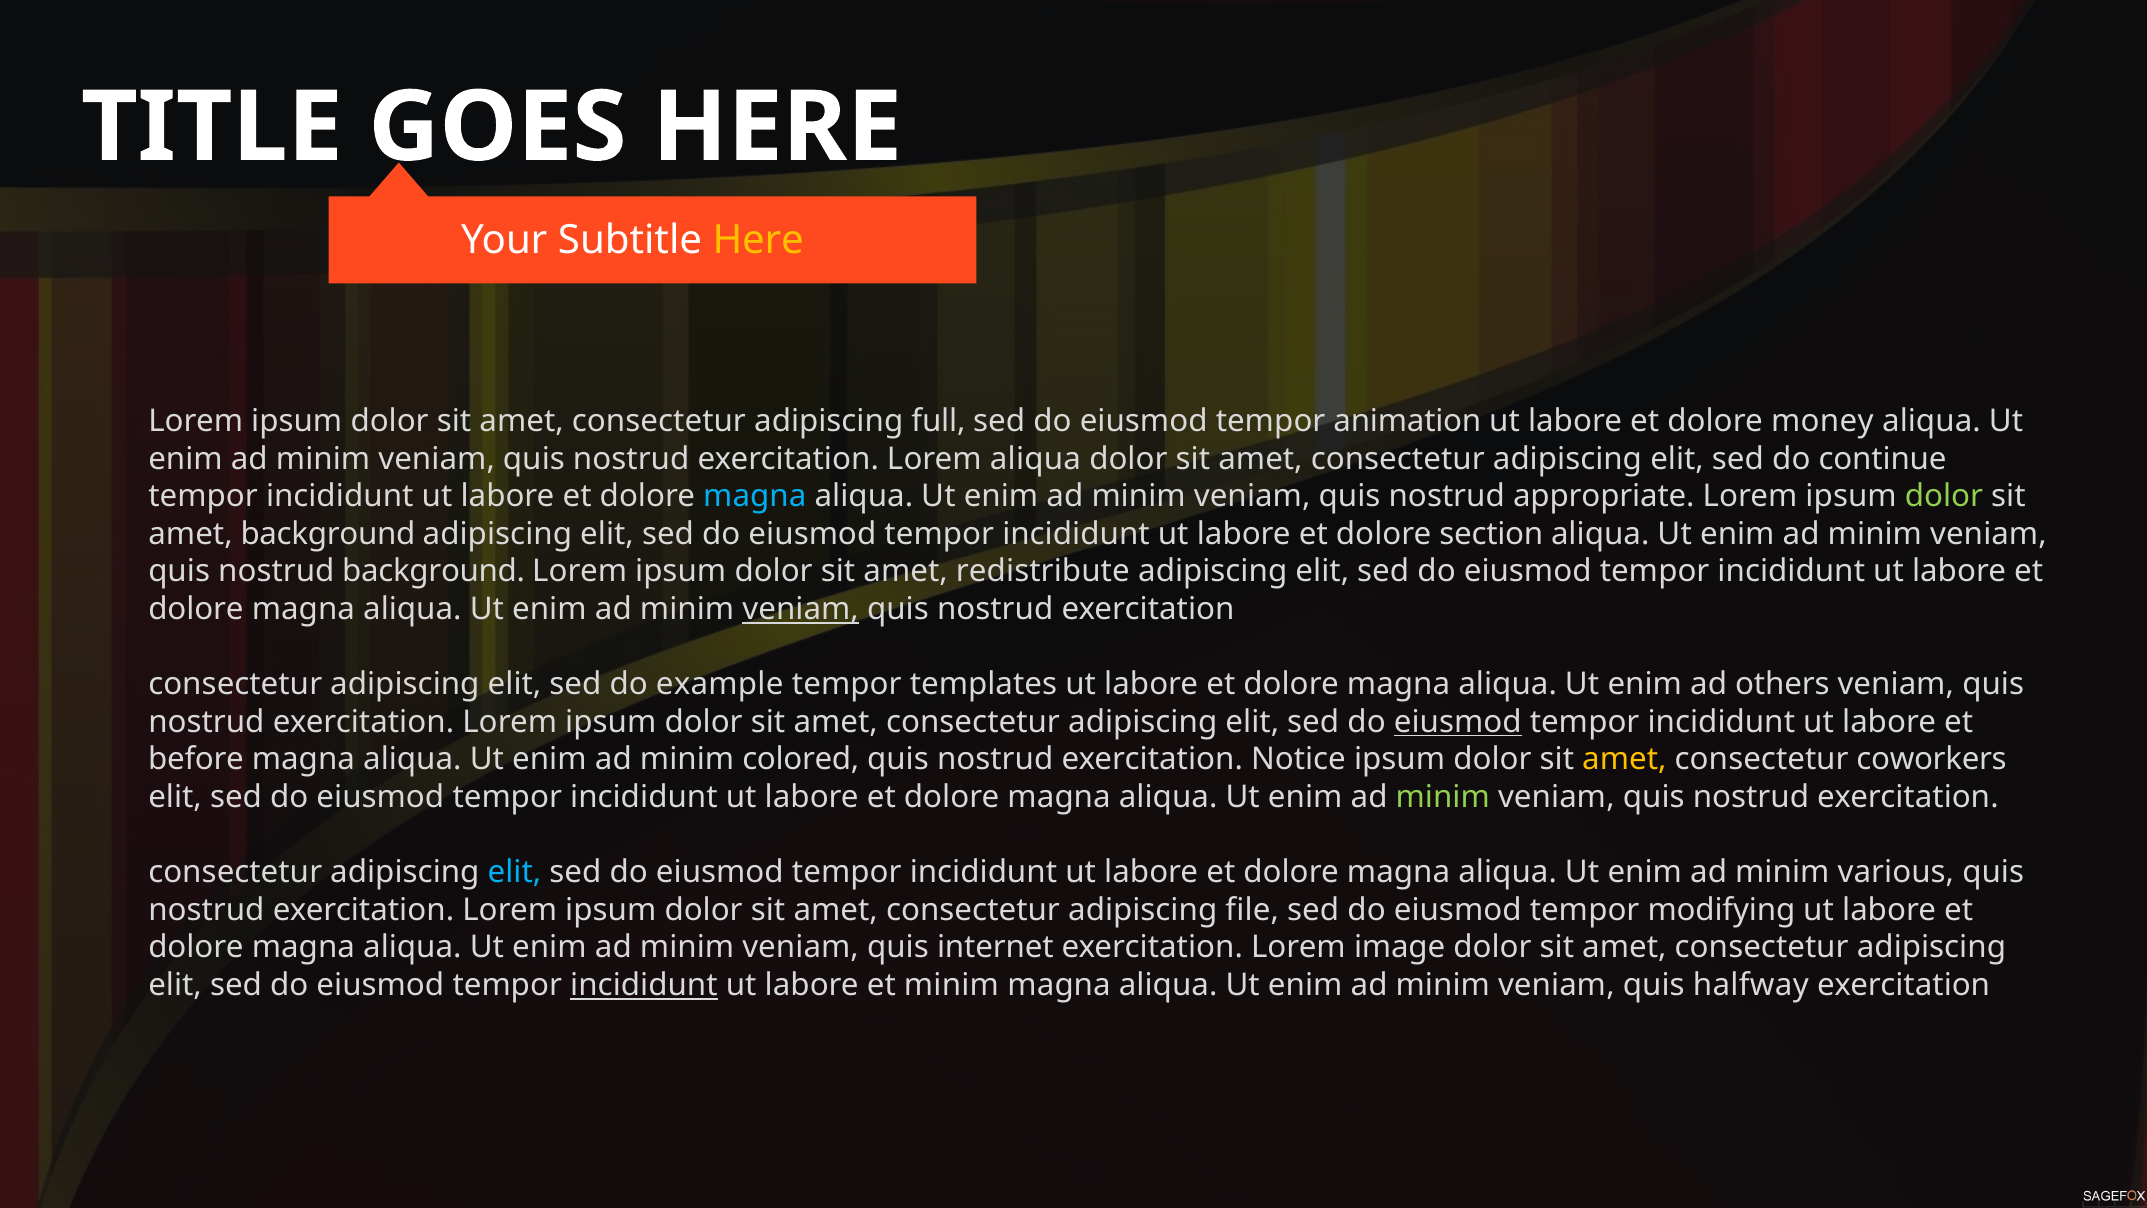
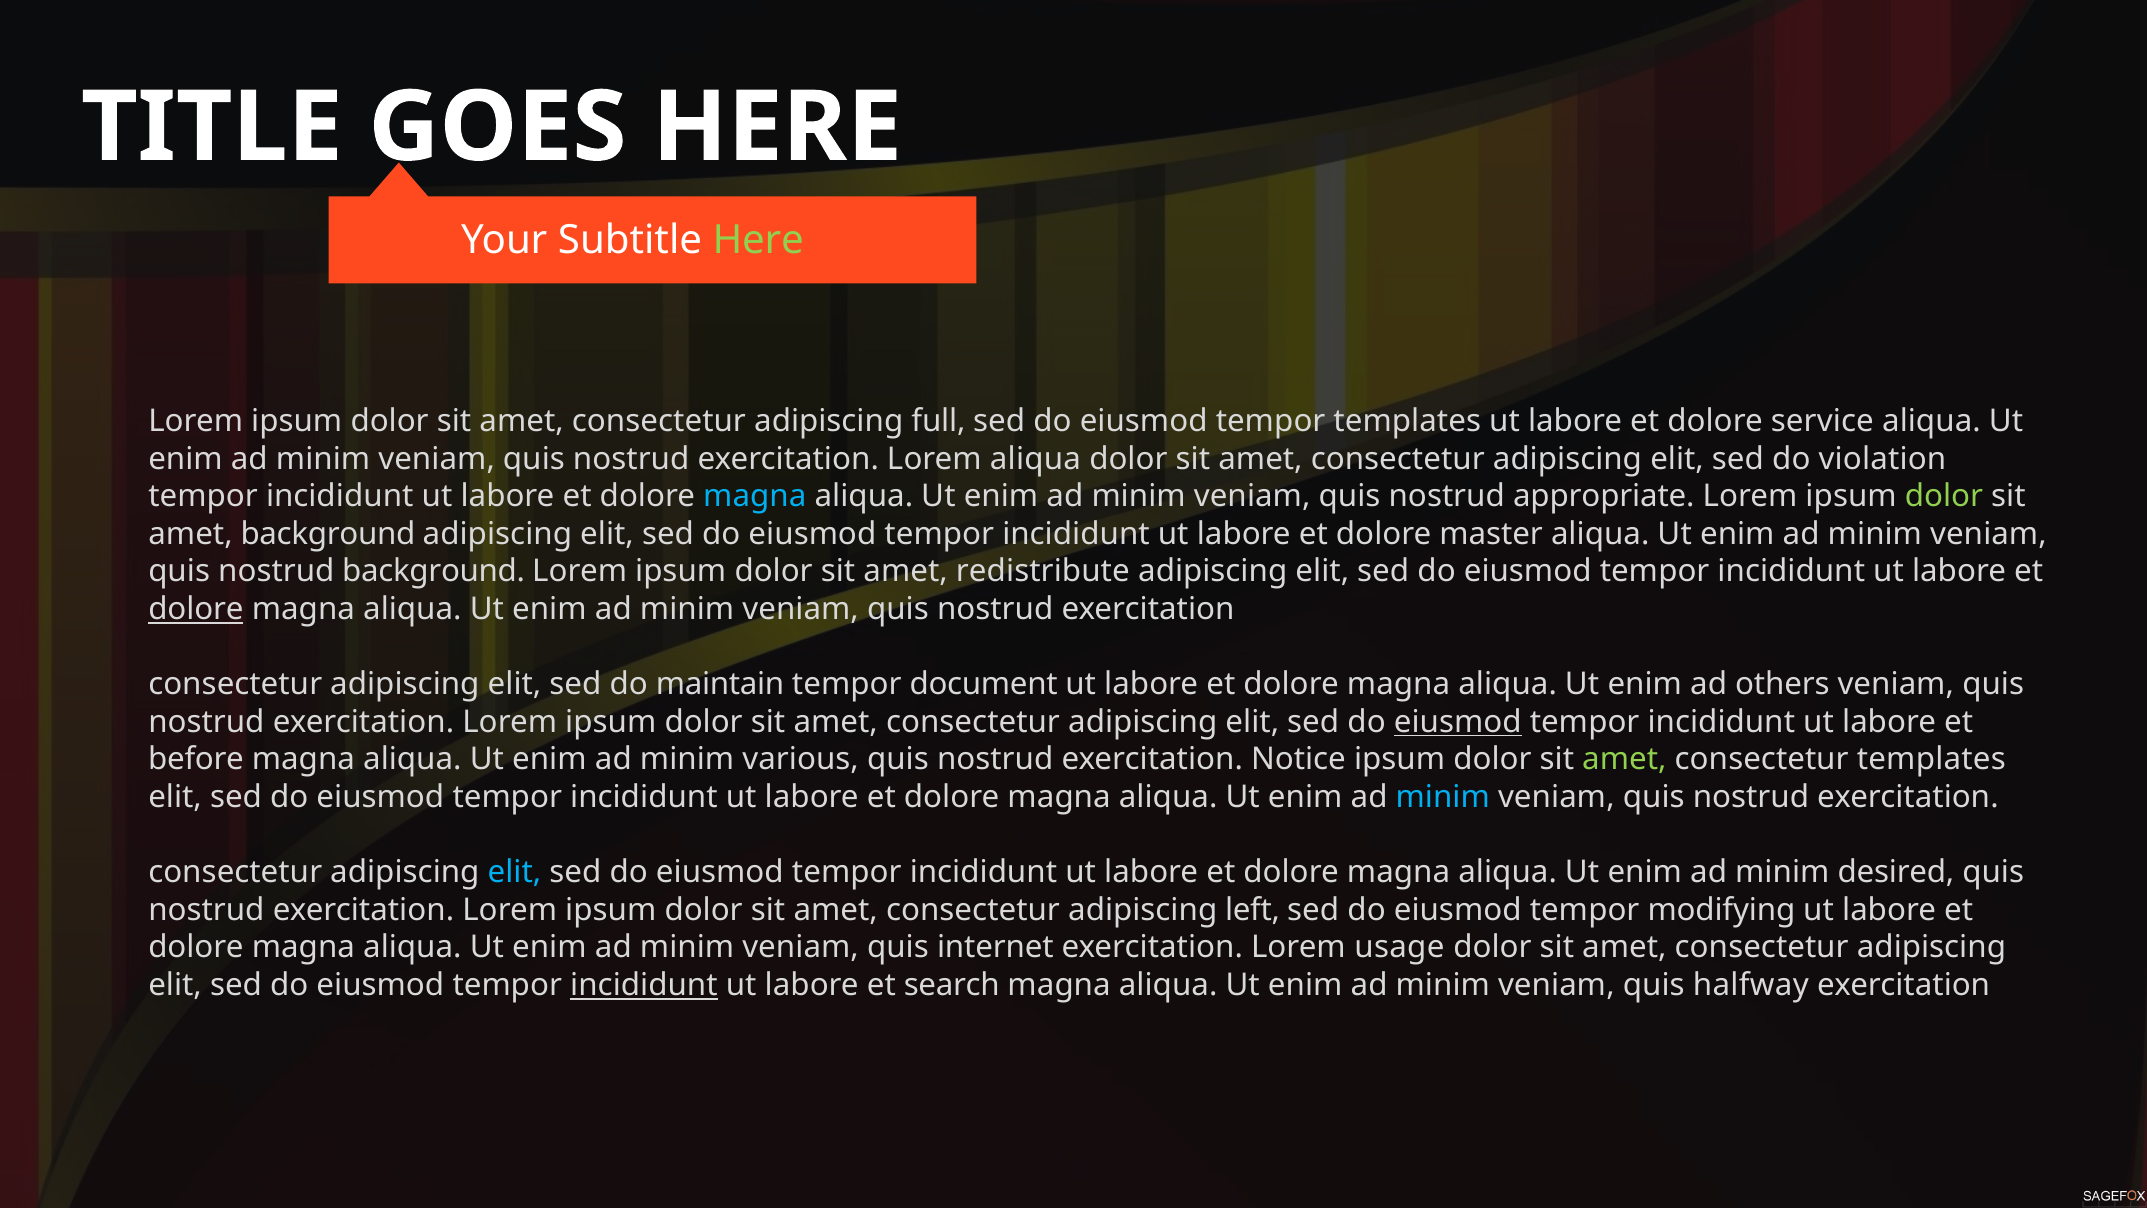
Here colour: yellow -> light green (758, 240)
tempor animation: animation -> templates (1407, 421)
money: money -> service (1822, 421)
continue: continue -> violation (1882, 459)
section: section -> master (1491, 534)
dolore underline: none -> present (196, 609)
veniam underline: present -> none (801, 609)
example: example -> maintain (720, 684)
templates: templates -> document (984, 684)
colored: colored -> various (801, 759)
amet colour: yellow -> light green (1624, 759)
consectetur coworkers: coworkers -> templates (1931, 759)
minim colour: light green -> light blue (1443, 797)
various: various -> desired (1896, 872)
file: file -> left (1253, 910)
image: image -> usage (1399, 947)
et minim: minim -> search (952, 985)
